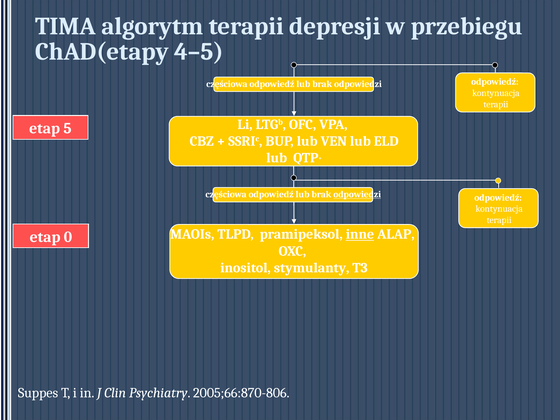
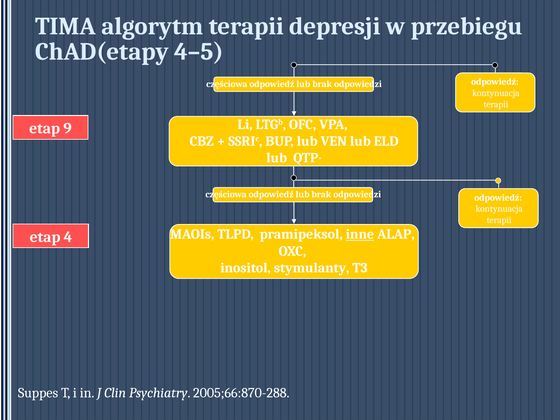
5: 5 -> 9 (68, 128)
odpowiedzi underline: present -> none (357, 194)
0: 0 -> 4 (68, 237)
2005;66:870-806: 2005;66:870-806 -> 2005;66:870-288 (241, 393)
